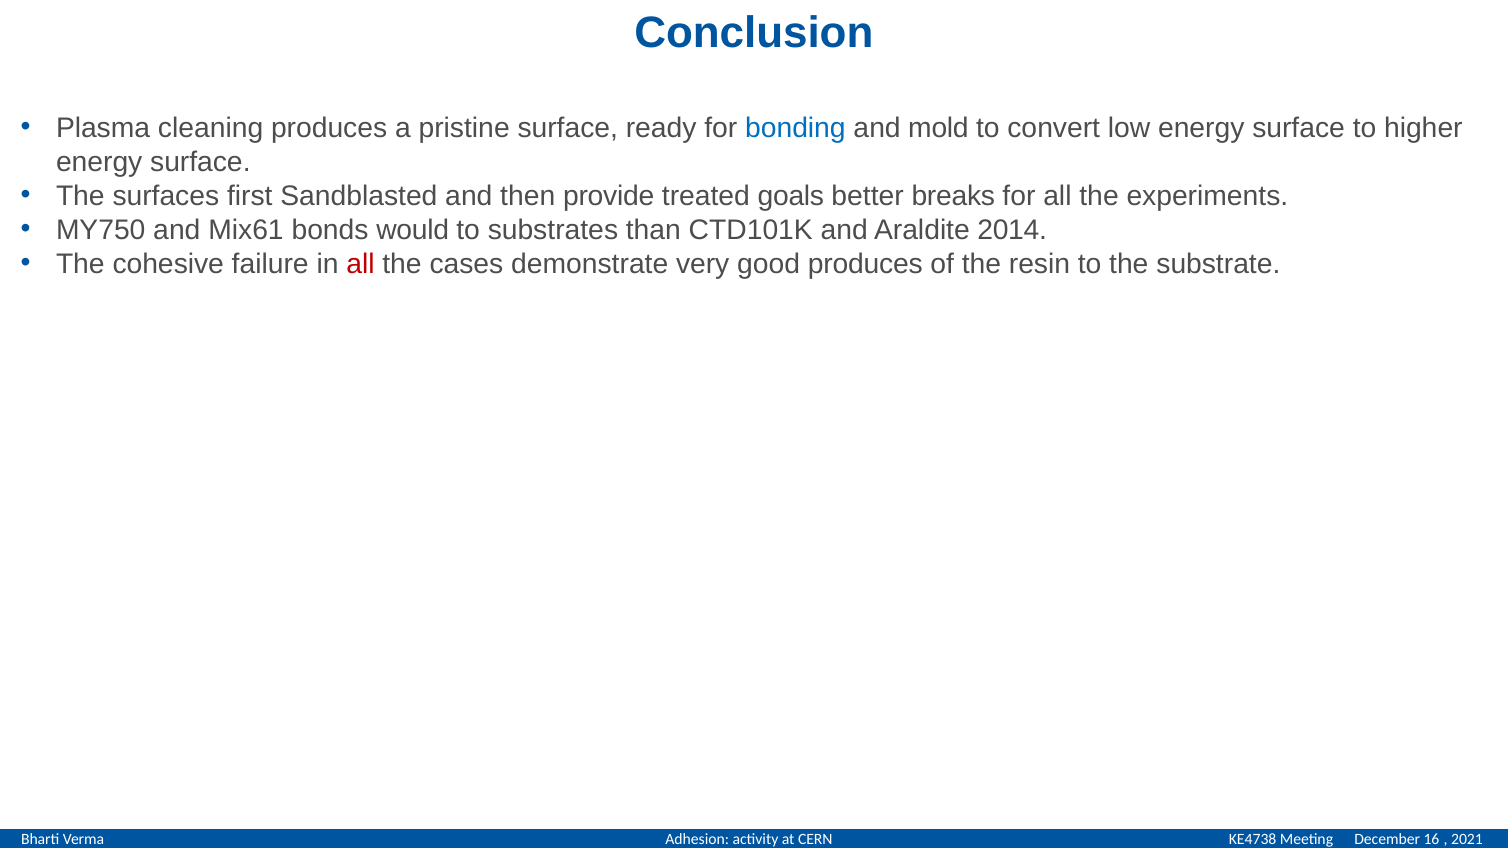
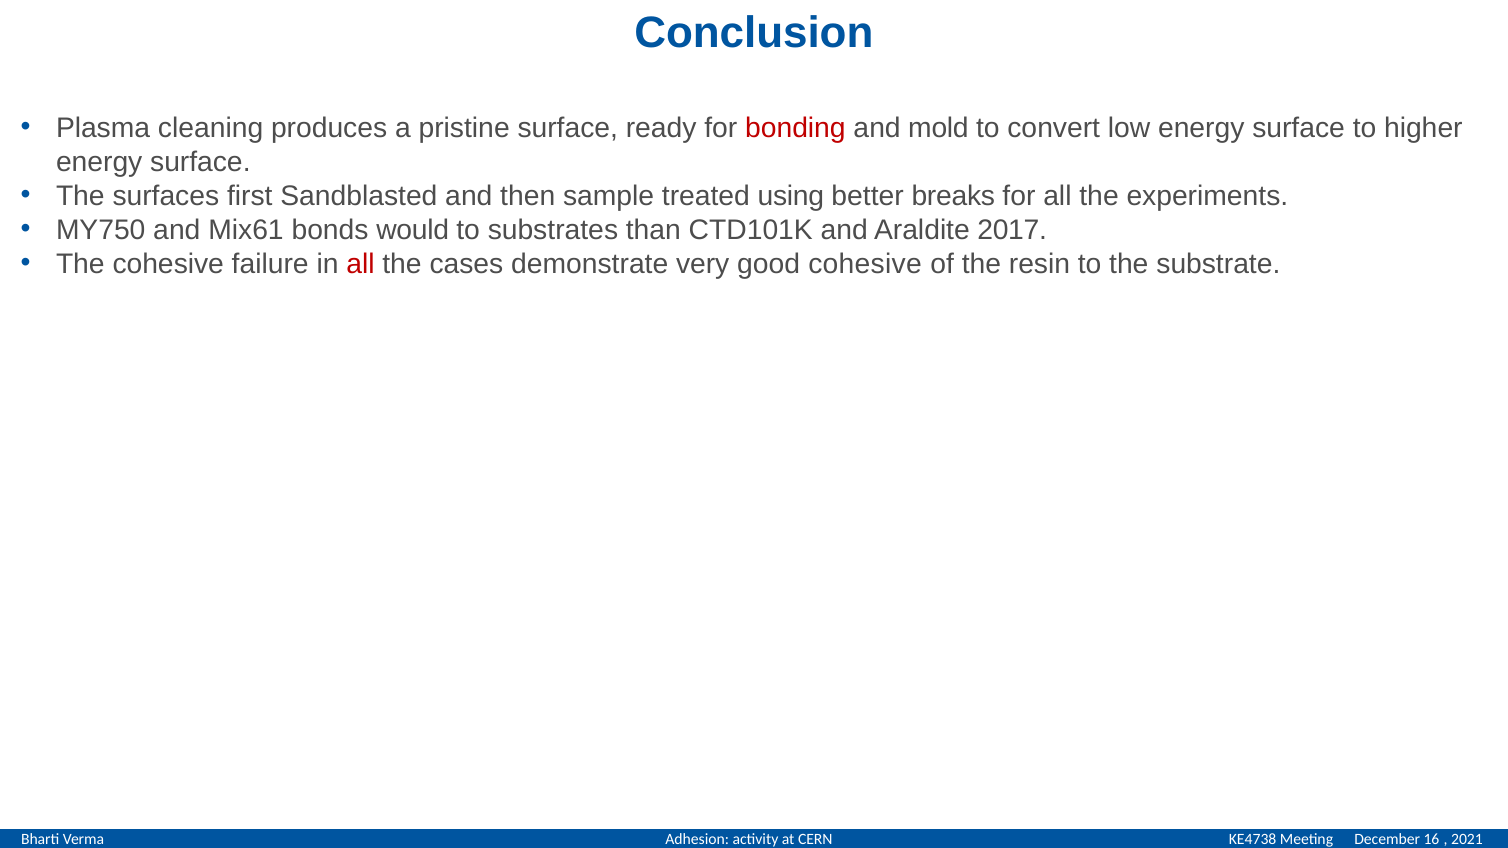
bonding colour: blue -> red (795, 128)
provide: provide -> sample (609, 196)
goals: goals -> using (791, 196)
2014: 2014 -> 2017 (1012, 230)
good produces: produces -> cohesive (865, 264)
